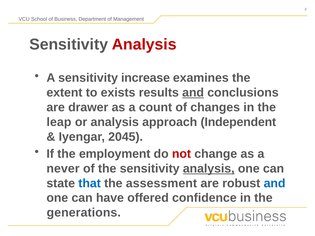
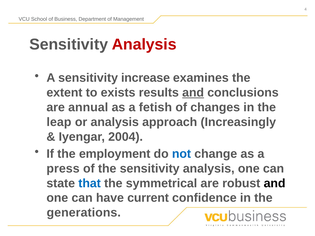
drawer: drawer -> annual (88, 107)
count: count -> fetish (155, 107)
Independent: Independent -> Increasingly (238, 122)
2045: 2045 -> 2004 (126, 137)
not colour: red -> blue (181, 154)
never: never -> press (63, 169)
analysis underline: present -> none (209, 169)
assessment: assessment -> symmetrical (162, 183)
and colour: blue -> black (275, 183)
offered: offered -> current (148, 198)
